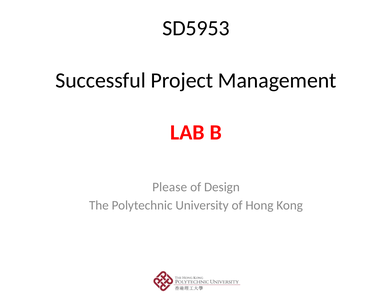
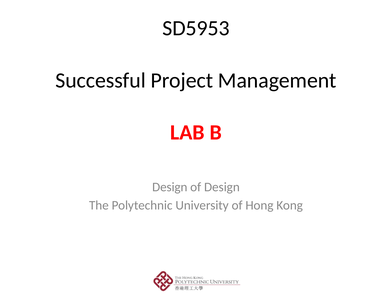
Please: Please -> Design (170, 187)
